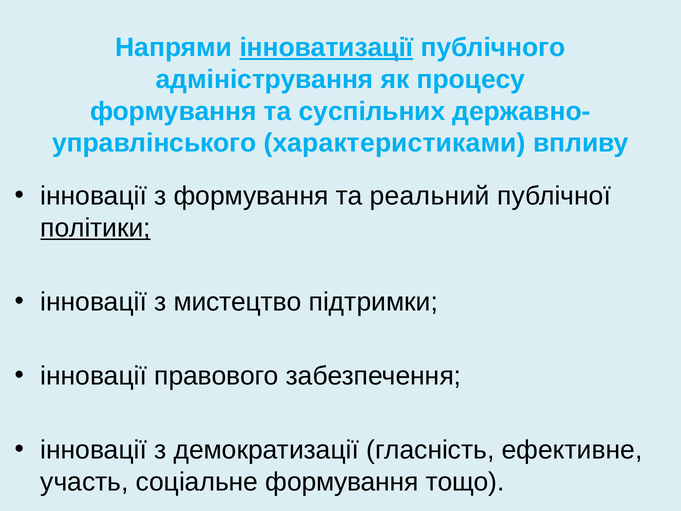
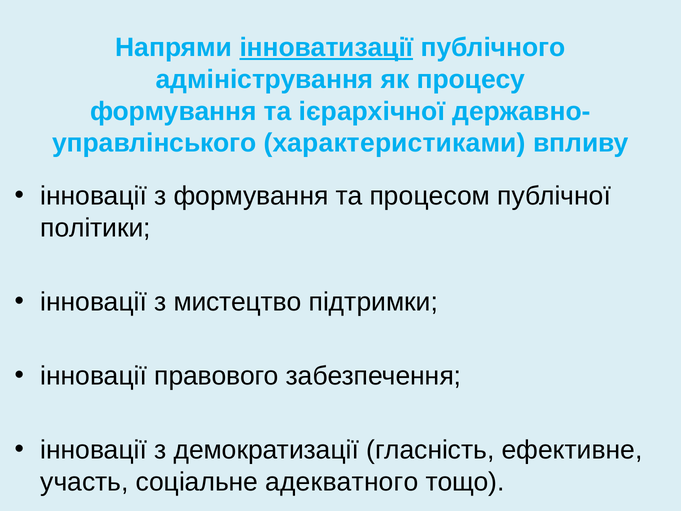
суспільних: суспільних -> ієрархічної (372, 111)
реальний: реальний -> процесом (430, 196)
політики underline: present -> none (96, 228)
соціальне формування: формування -> адекватного (342, 482)
